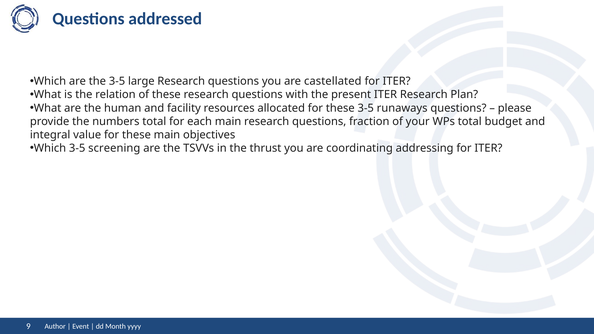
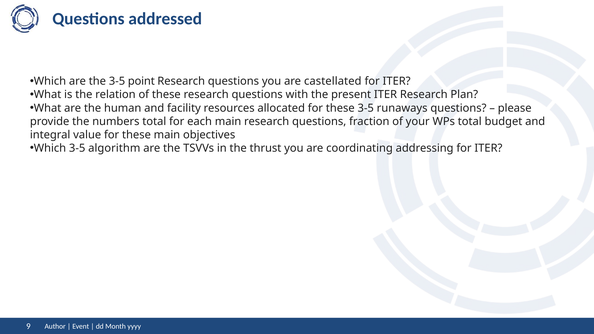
large: large -> point (141, 81)
screening: screening -> algorithm (114, 148)
